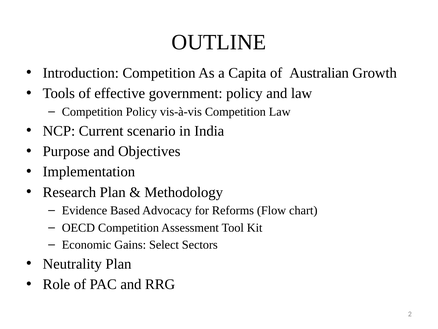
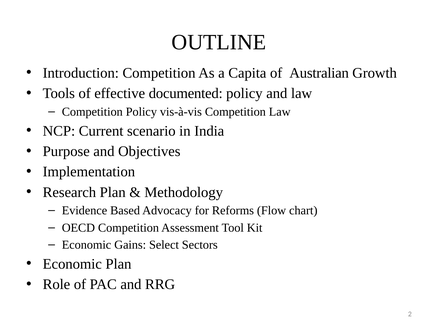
government: government -> documented (186, 93)
Neutrality: Neutrality -> Economic (72, 264)
